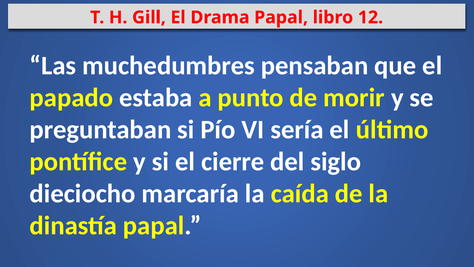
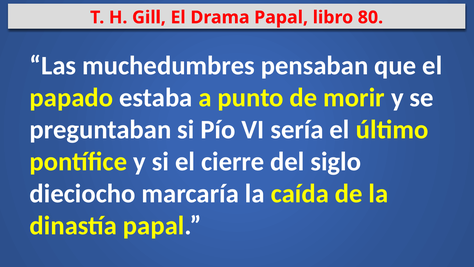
12: 12 -> 80 (370, 17)
